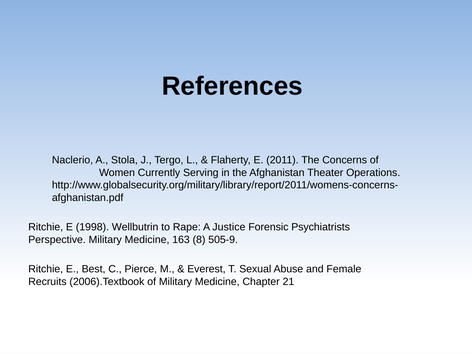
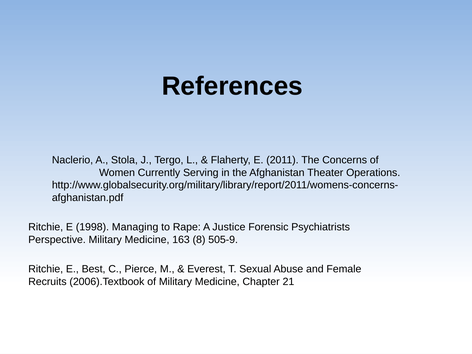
Wellbutrin: Wellbutrin -> Managing (135, 227)
